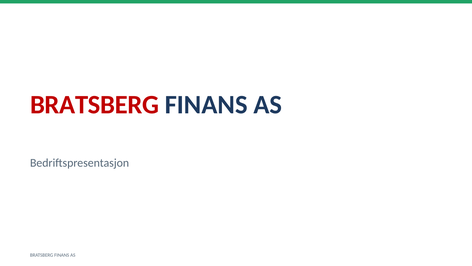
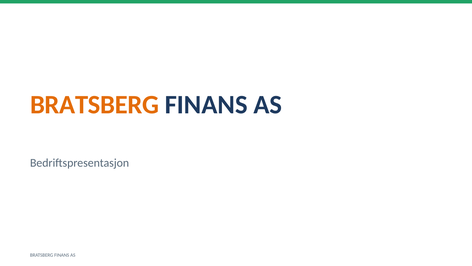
BRATSBERG colour: red -> orange (95, 105)
